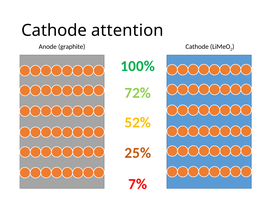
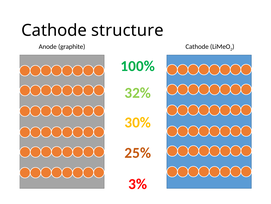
attention: attention -> structure (127, 30)
72%: 72% -> 32% (138, 93)
52%: 52% -> 30% (138, 122)
7%: 7% -> 3% (138, 183)
